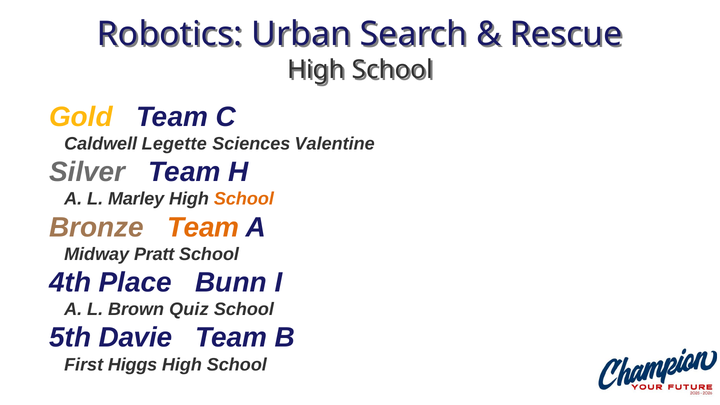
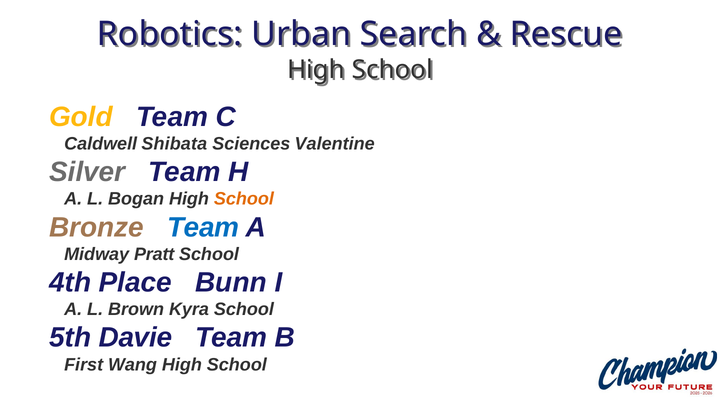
Legette: Legette -> Shibata (174, 144)
Marley: Marley -> Bogan (136, 199)
Team colour: orange -> blue (203, 227)
Quiz: Quiz -> Kyra (189, 309)
Higgs: Higgs -> Wang (132, 365)
